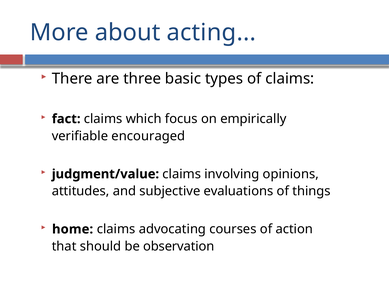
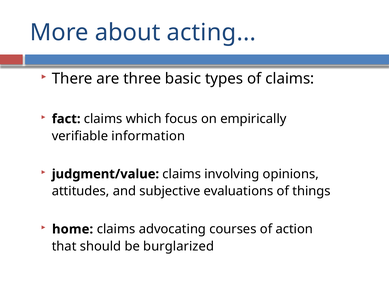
encouraged: encouraged -> information (148, 136)
observation: observation -> burglarized (179, 246)
